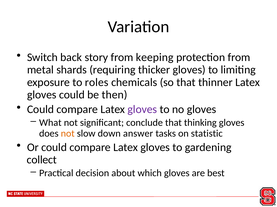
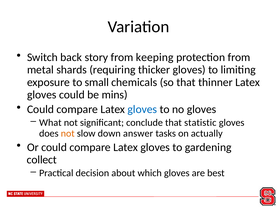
roles: roles -> small (97, 83)
then: then -> mins (115, 95)
gloves colour: purple -> blue (142, 110)
thinking: thinking -> statistic (200, 123)
statistic: statistic -> actually (207, 134)
